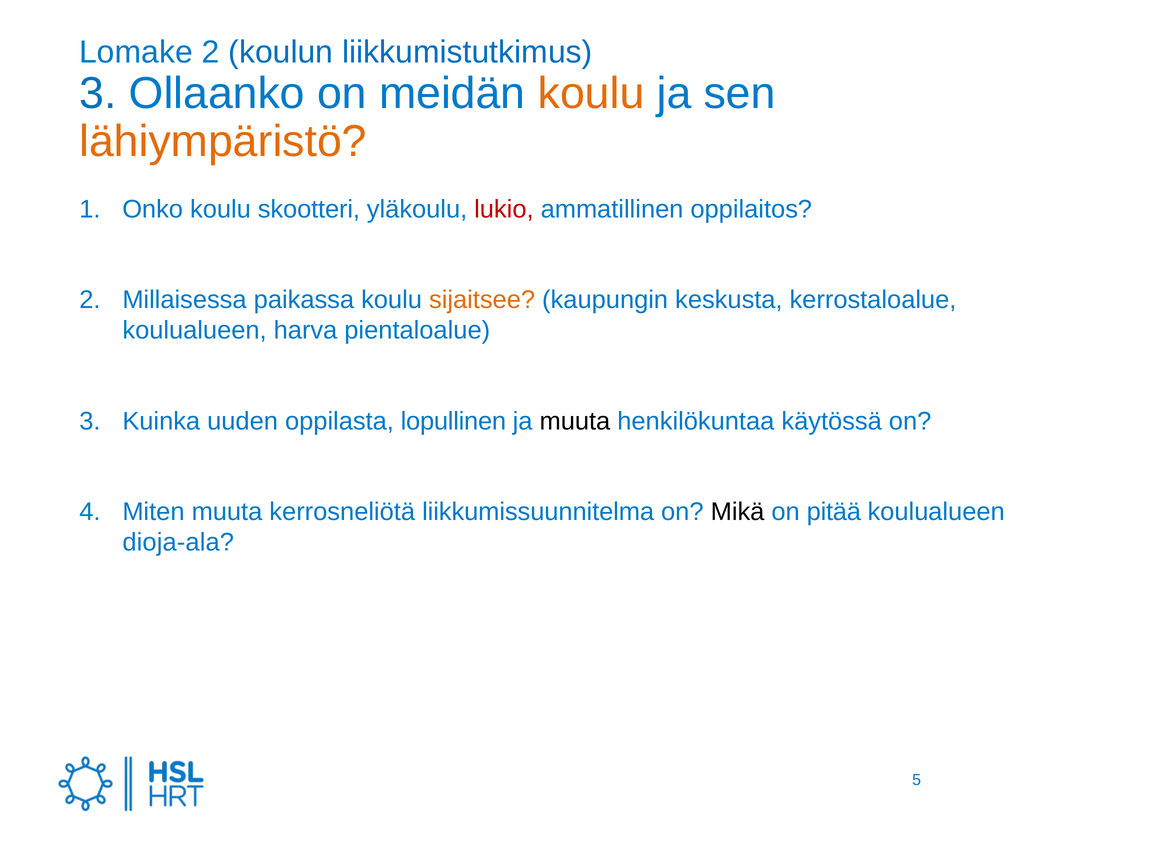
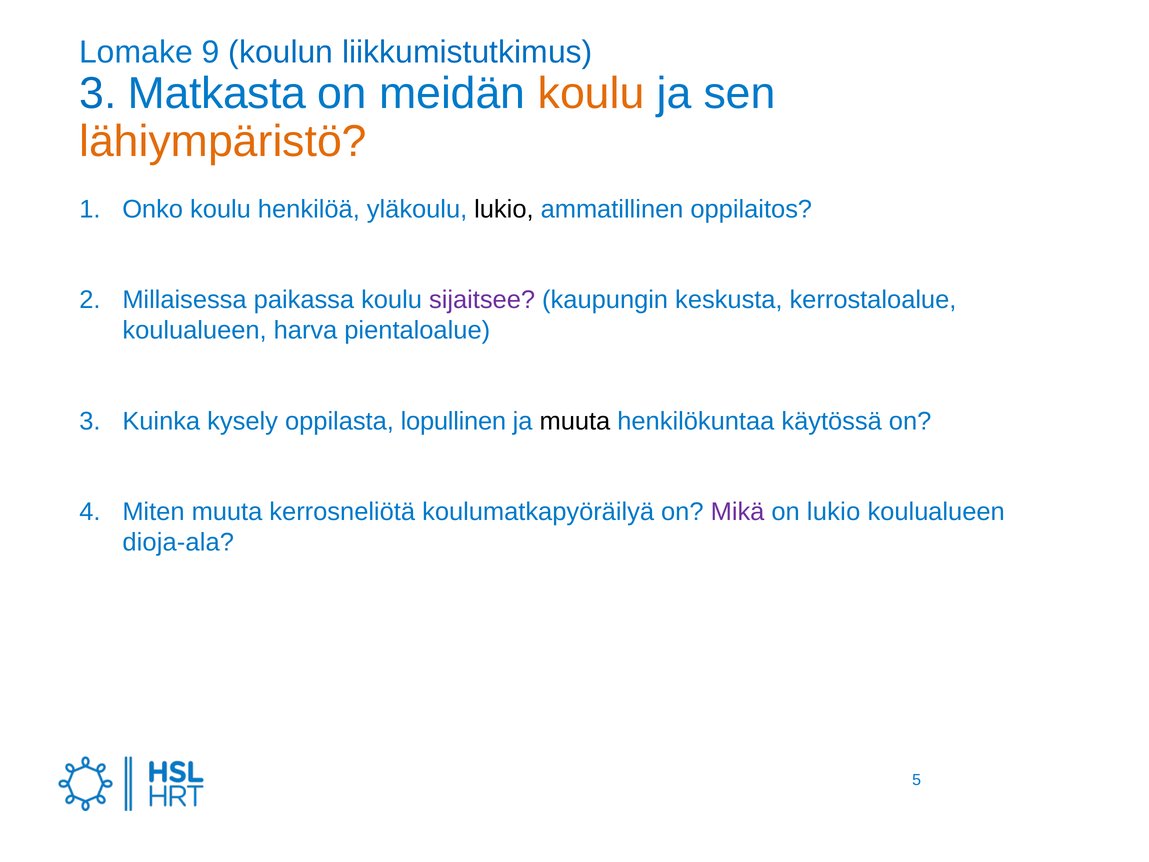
Lomake 2: 2 -> 9 (211, 52)
Ollaanko: Ollaanko -> Matkasta (217, 93)
skootteri: skootteri -> henkilöä (309, 209)
lukio colour: red -> black (504, 209)
sijaitsee colour: orange -> purple (482, 300)
uuden: uuden -> kysely (243, 421)
liikkumissuunnitelma: liikkumissuunnitelma -> koulumatkapyöräilyä (538, 512)
Mikä colour: black -> purple (738, 512)
on pitää: pitää -> lukio (834, 512)
